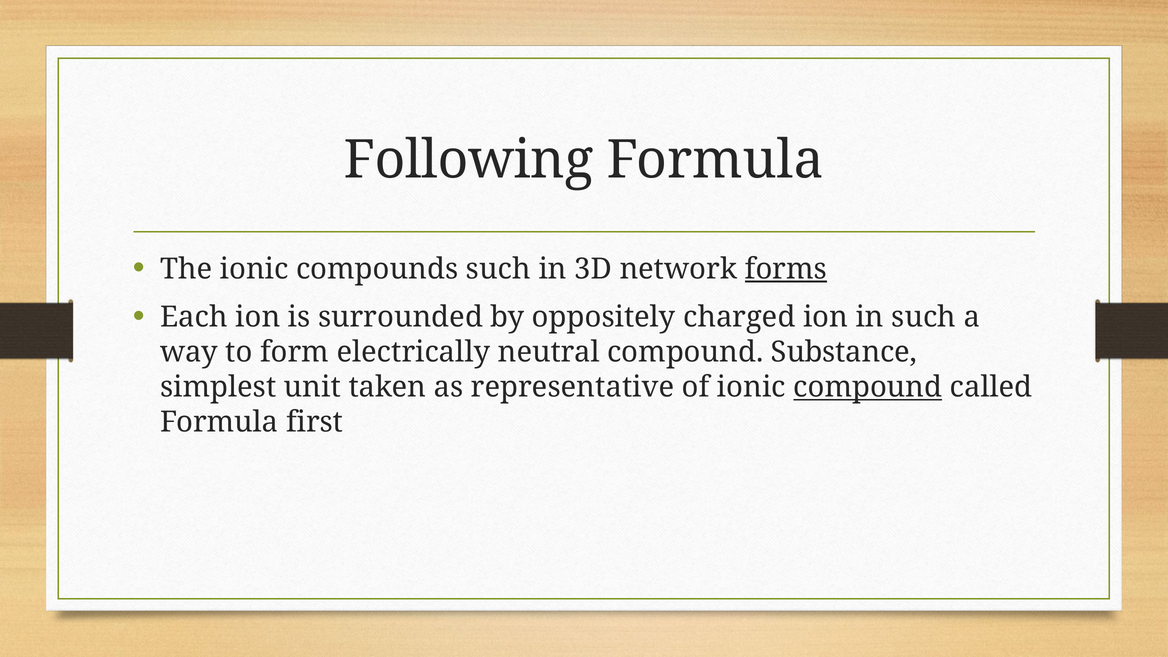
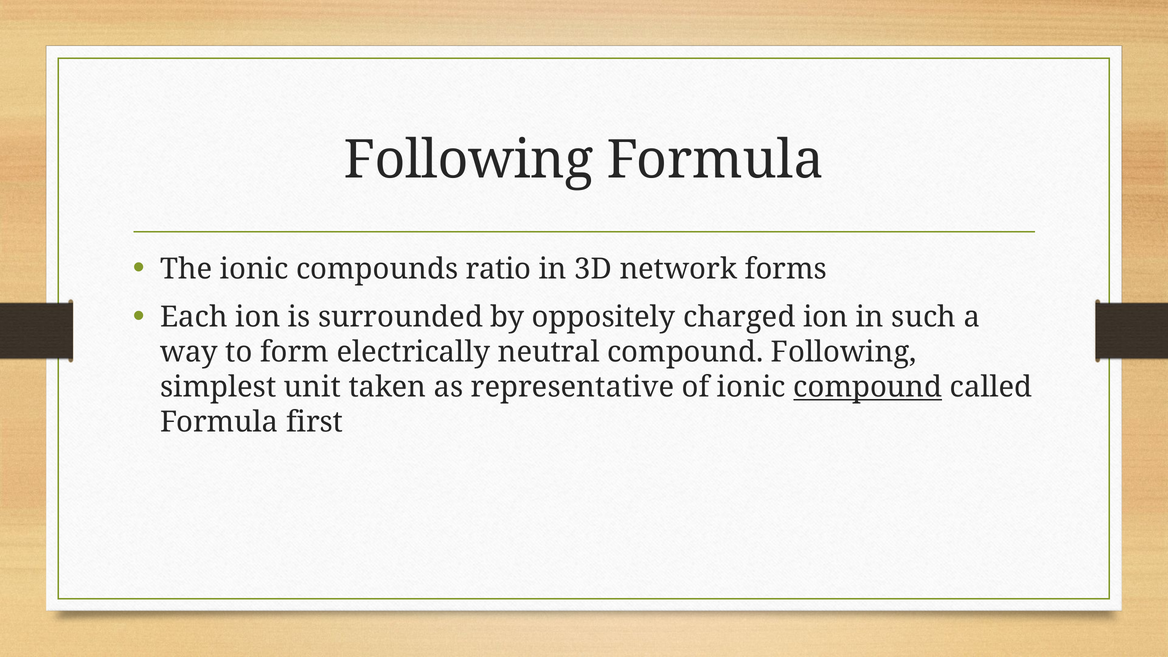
compounds such: such -> ratio (499, 269)
forms underline: present -> none (786, 269)
compound Substance: Substance -> Following (844, 352)
